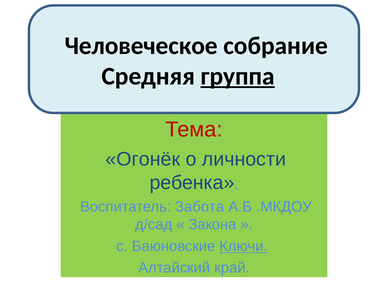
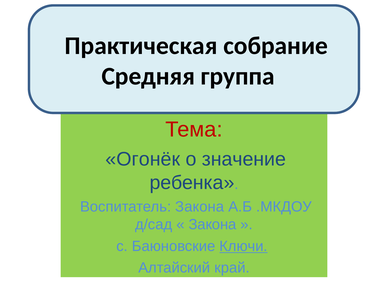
Человеческое: Человеческое -> Практическая (141, 46)
группа underline: present -> none (238, 76)
личности: личности -> значение (244, 159)
Воспитатель Забота: Забота -> Закона (200, 207)
